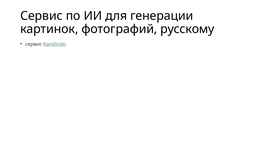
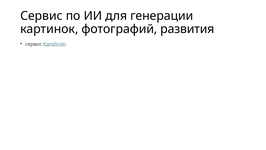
русскому: русскому -> развития (187, 29)
